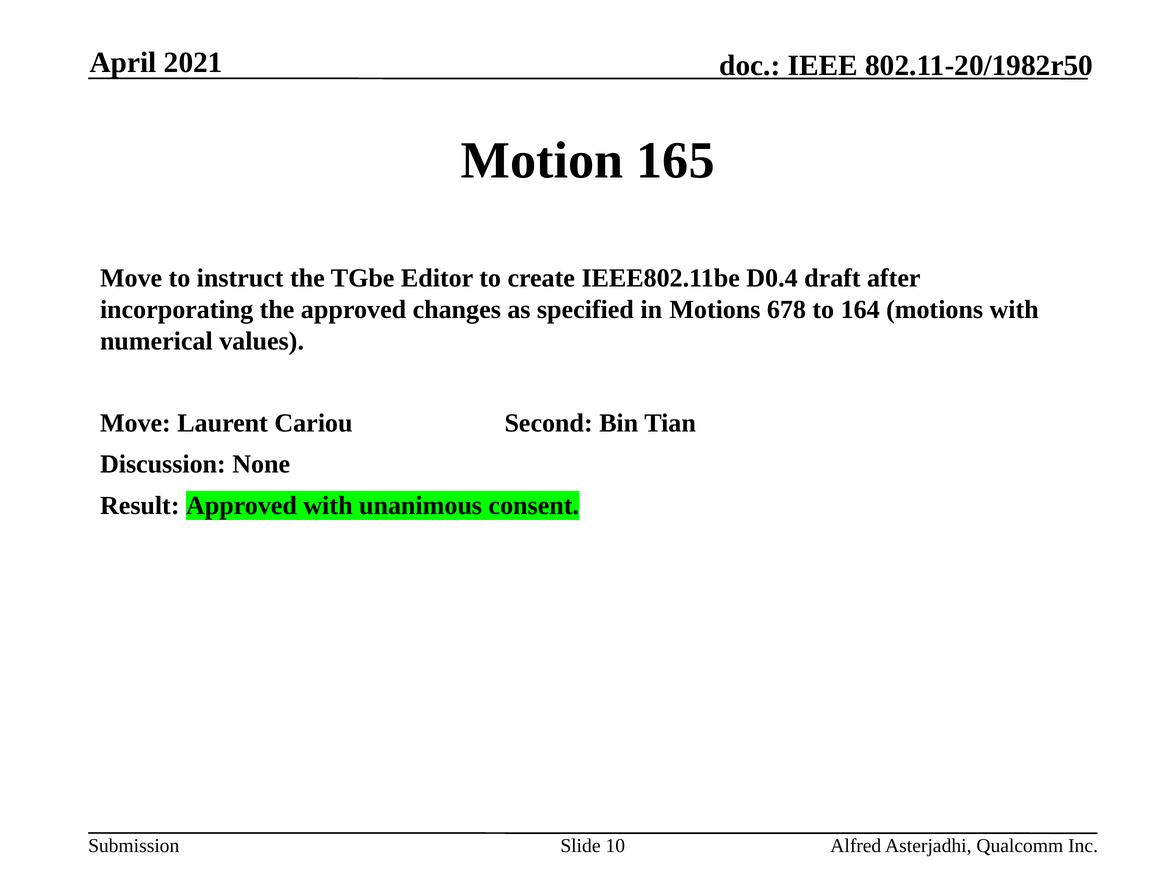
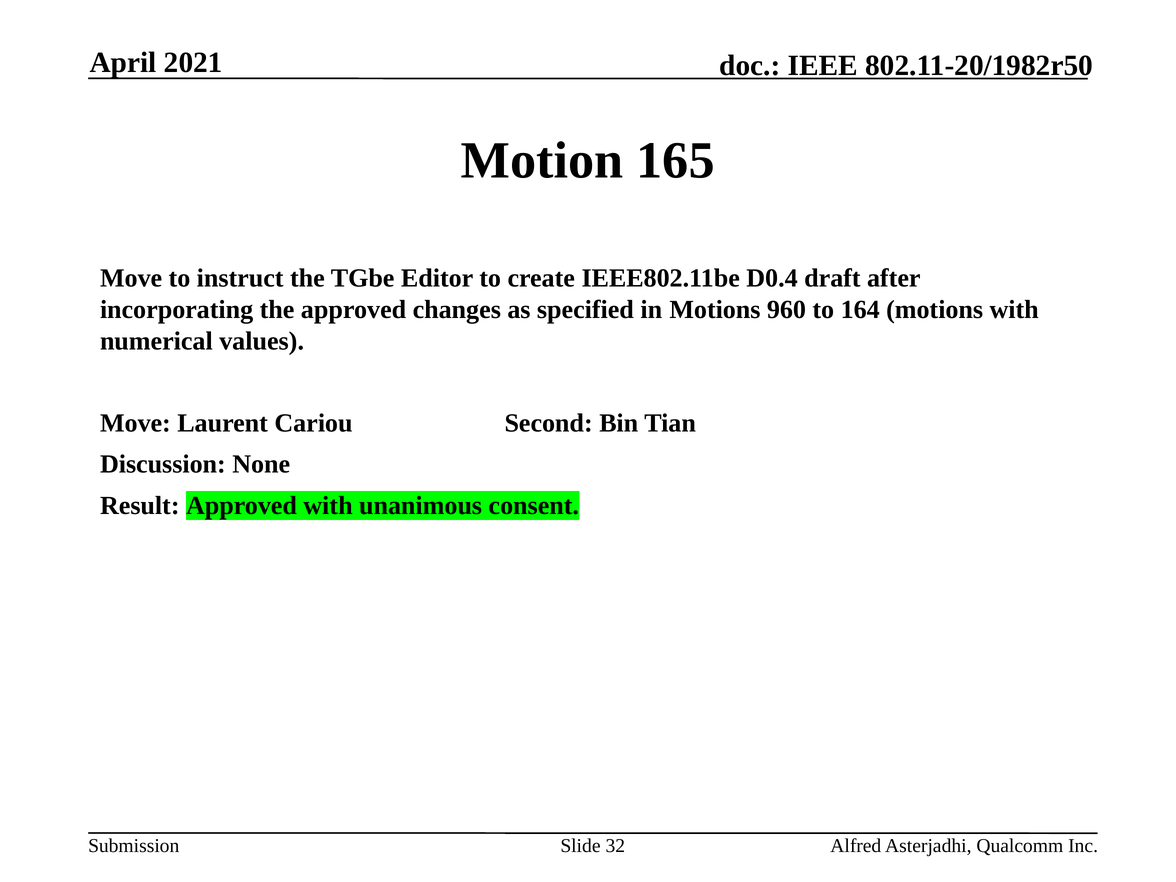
678: 678 -> 960 (786, 310)
10: 10 -> 32 (615, 846)
